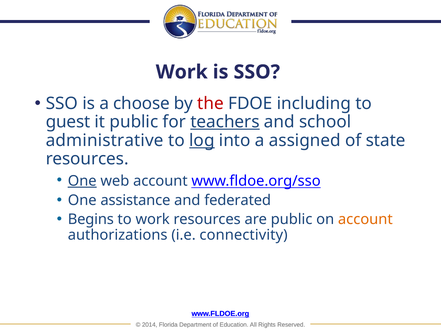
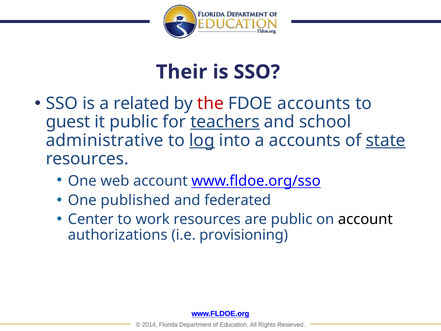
Work: Work -> Their (182, 72)
choose: choose -> related (142, 103)
FDOE including: including -> accounts (314, 103)
a assigned: assigned -> accounts (305, 140)
state underline: none -> present (386, 140)
One underline: present -> none (82, 181)
assistance: assistance -> published (135, 200)
Begins: Begins -> Center (91, 219)
account colour: orange -> black (365, 219)
connectivity: connectivity -> provisioning (244, 235)
